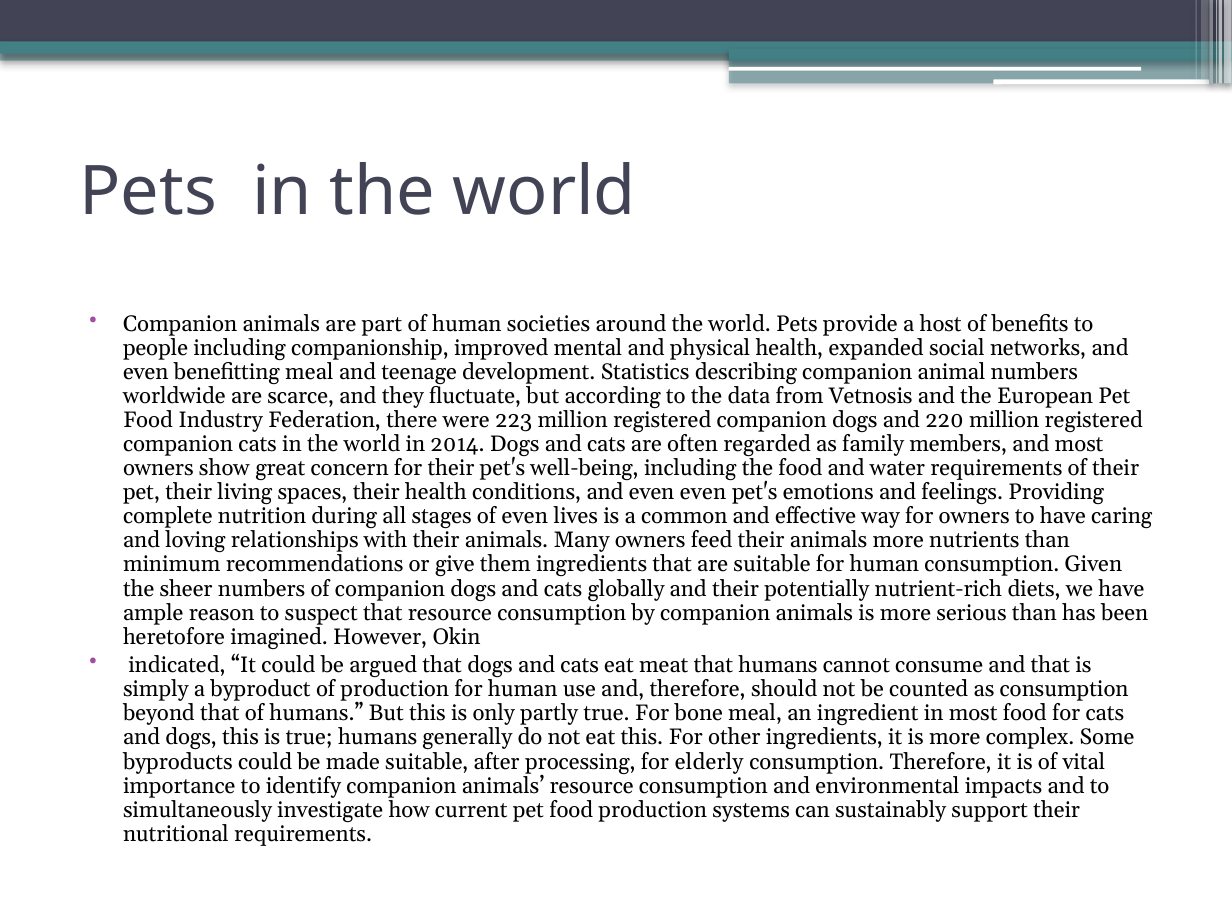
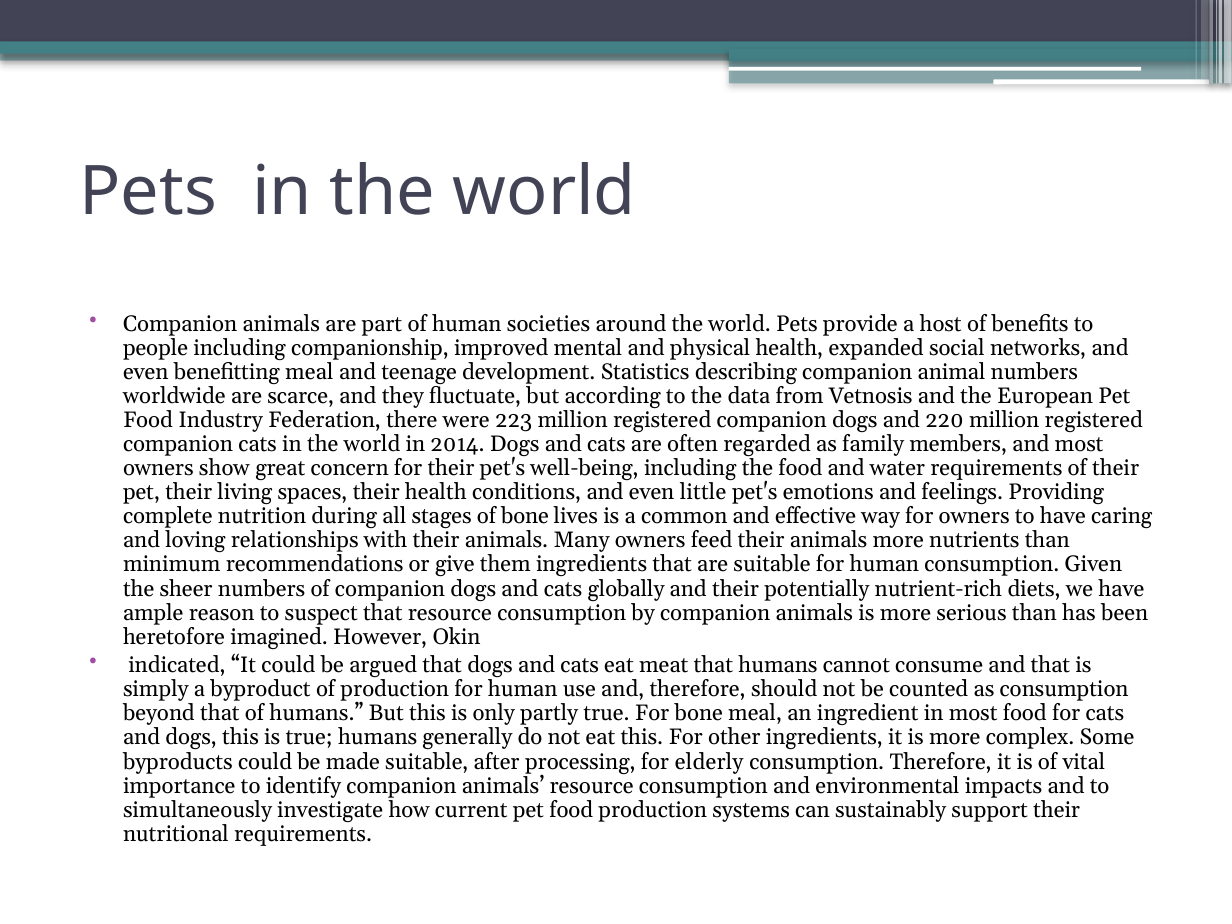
even even: even -> little (703, 492)
of even: even -> bone (525, 516)
